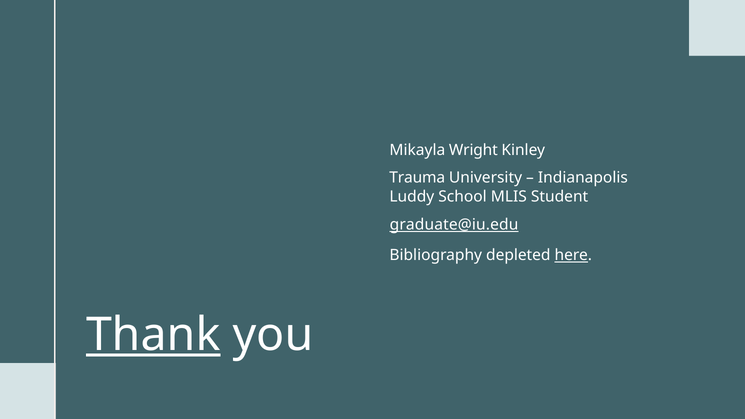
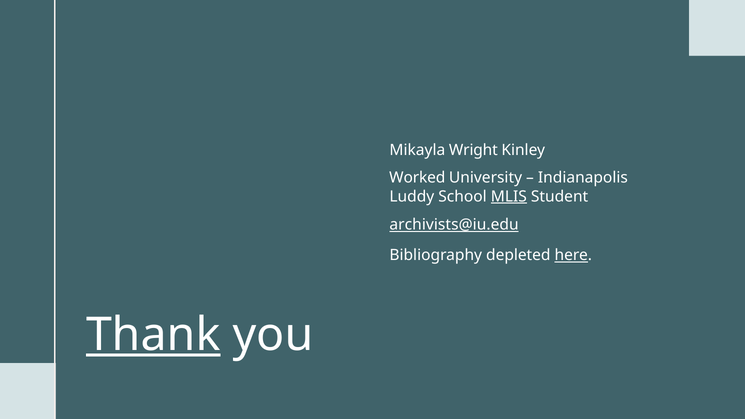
Trauma: Trauma -> Worked (417, 178)
MLIS underline: none -> present (509, 197)
graduate@iu.edu: graduate@iu.edu -> archivists@iu.edu (454, 224)
